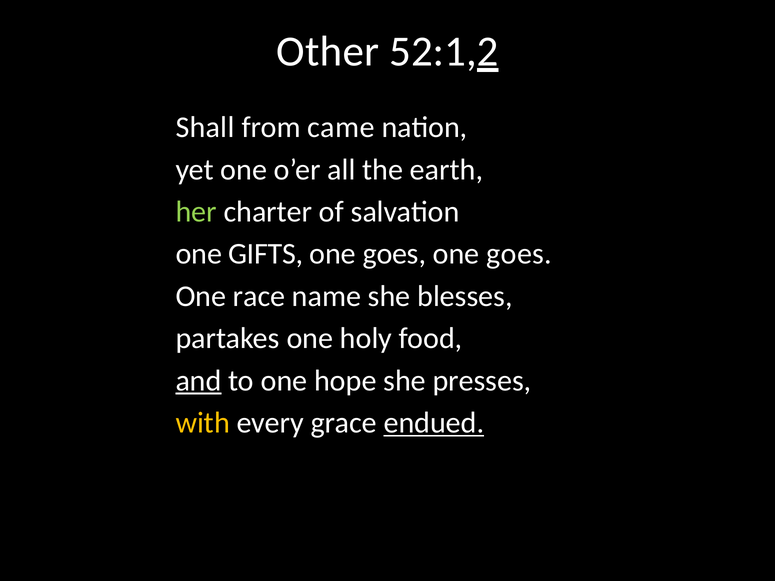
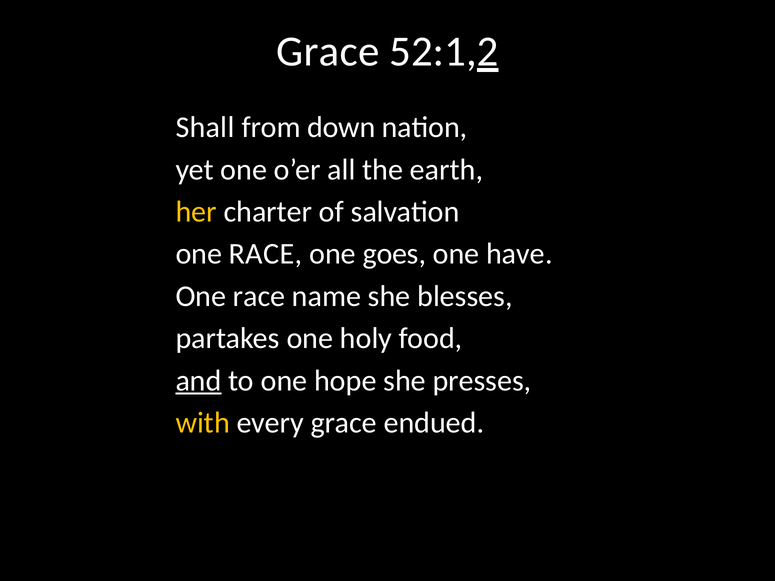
Other: Other -> Grace (328, 51)
came: came -> down (341, 127)
her colour: light green -> yellow (196, 212)
GIFTS: GIFTS -> RACE (265, 254)
goes: goes -> have (519, 254)
endued underline: present -> none (434, 423)
